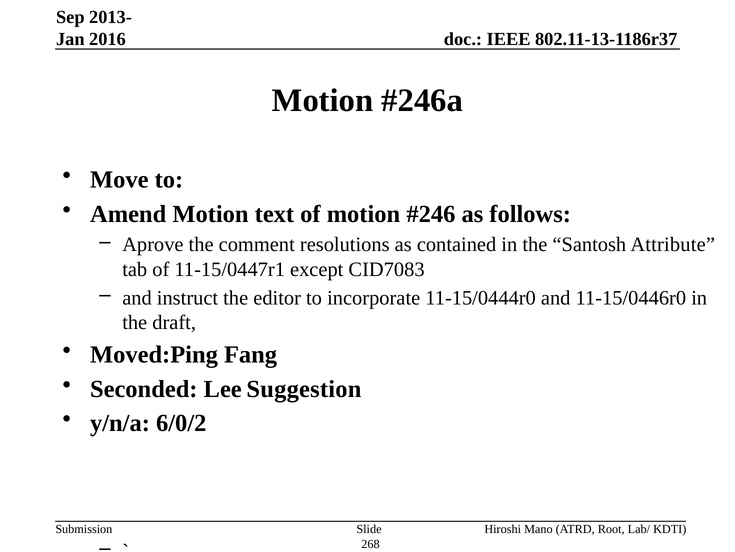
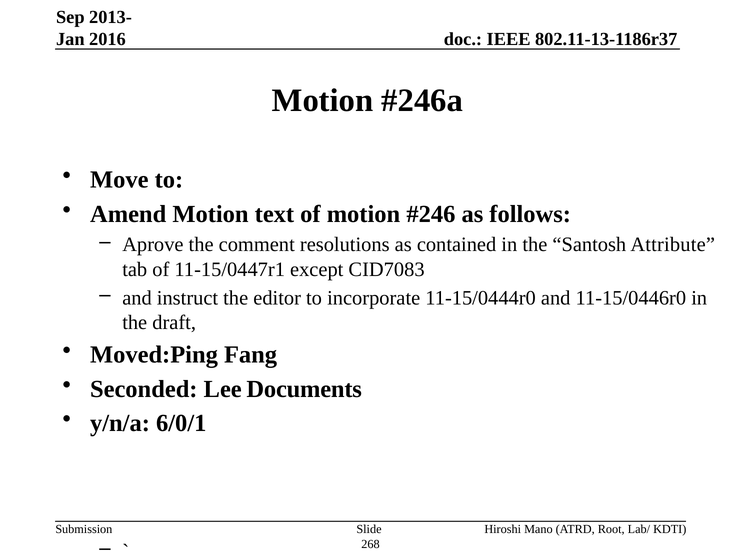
Suggestion: Suggestion -> Documents (304, 388)
6/0/2: 6/0/2 -> 6/0/1 (181, 423)
